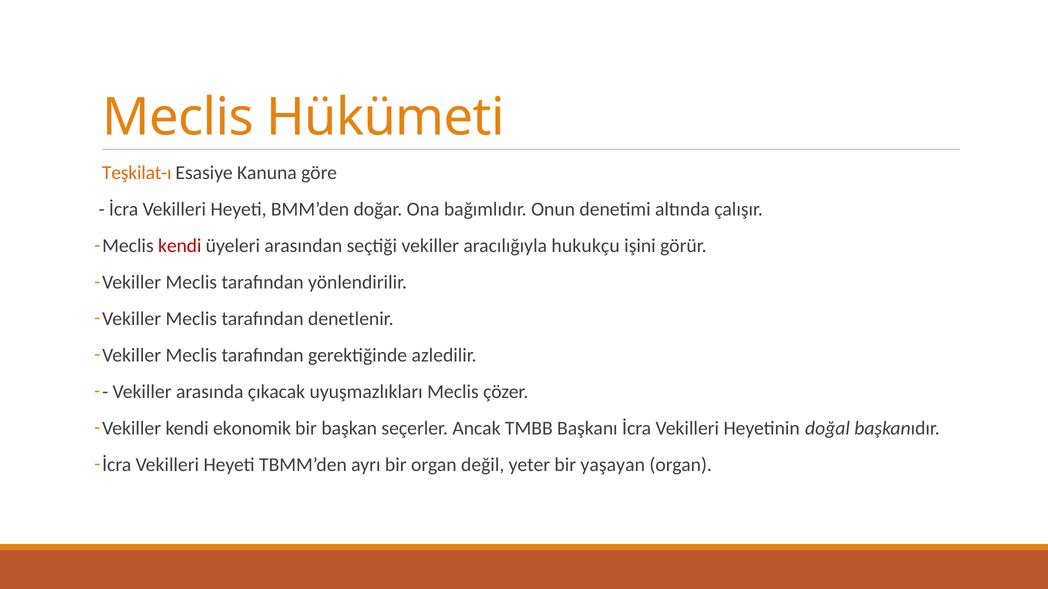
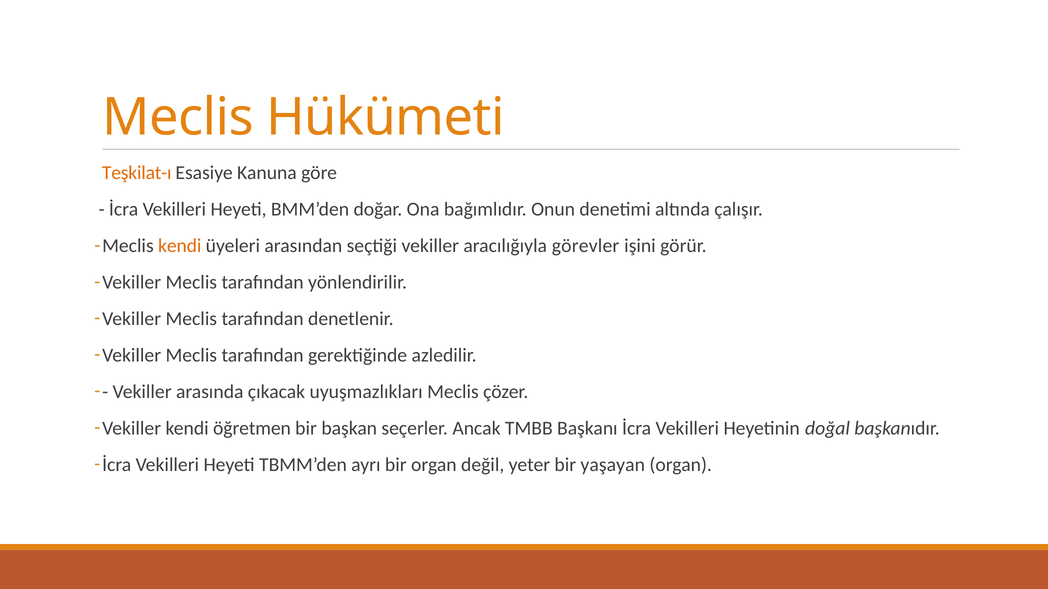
kendi colour: red -> orange (180, 246)
hukukçu: hukukçu -> görevler (586, 246)
ekonomik: ekonomik -> öğretmen (252, 429)
